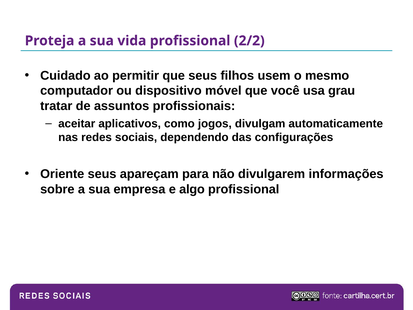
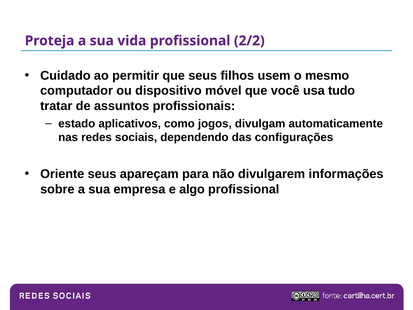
grau: grau -> tudo (342, 91)
aceitar: aceitar -> estado (77, 124)
